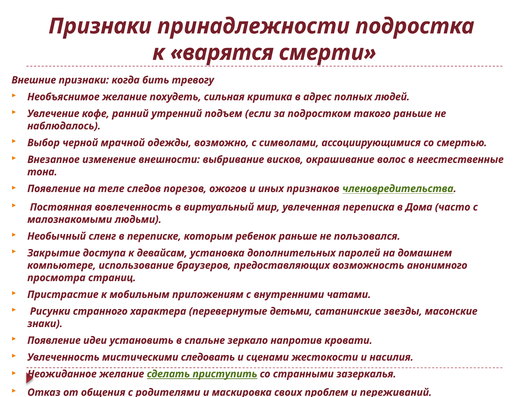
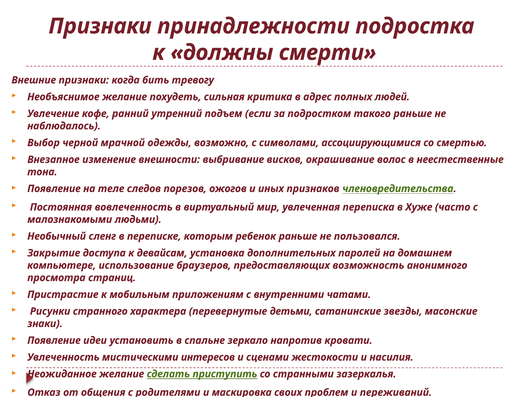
варятся: варятся -> должны (222, 53)
Дома: Дома -> Хуже (419, 207)
следовать: следовать -> интересов (208, 357)
